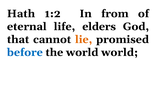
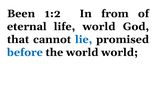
Hath: Hath -> Been (21, 14)
life elders: elders -> world (99, 26)
lie colour: orange -> blue (84, 39)
